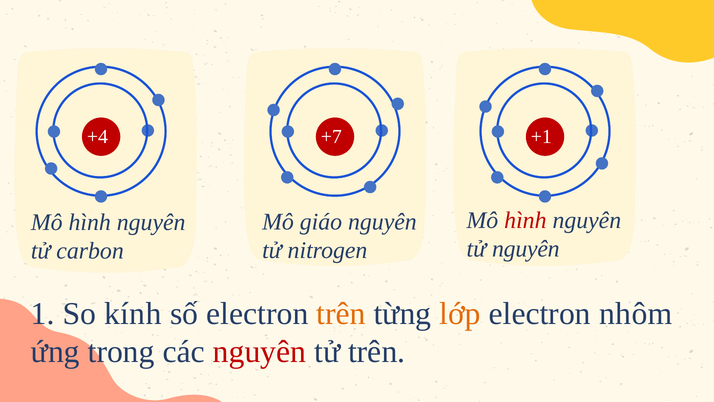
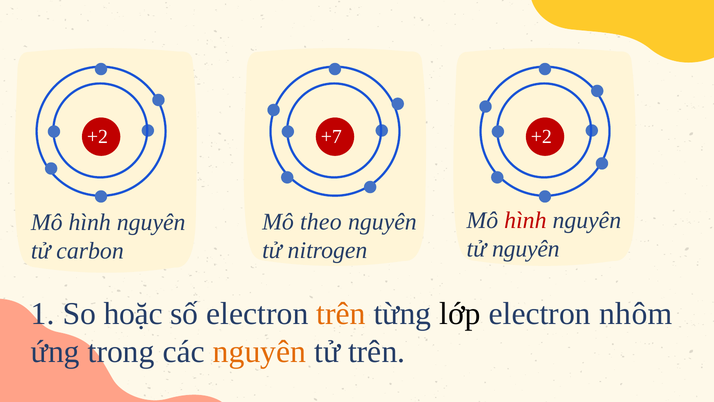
+4: +4 -> +2 (97, 137)
+7 +1: +1 -> +2 (541, 137)
giáo: giáo -> theo (321, 222)
kính: kính -> hoặc (133, 313)
lớp colour: orange -> black (460, 313)
nguyên colour: red -> orange (260, 351)
